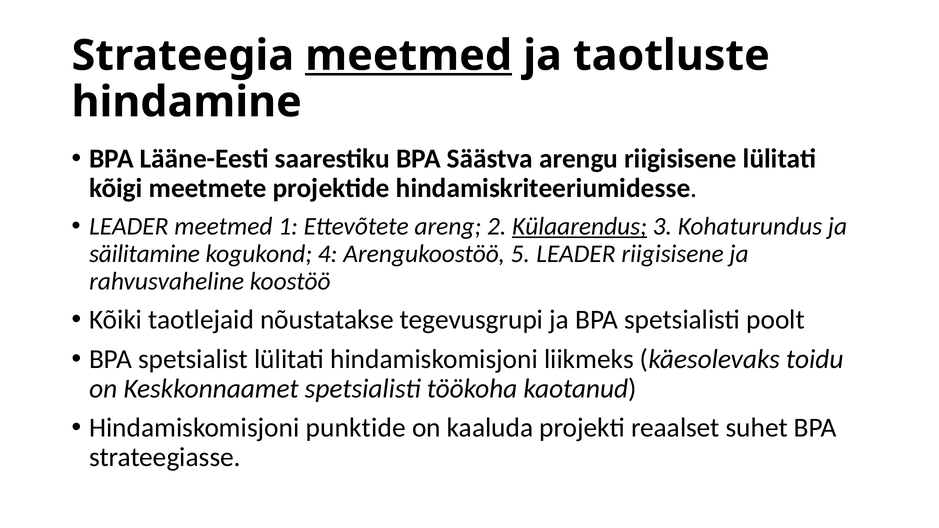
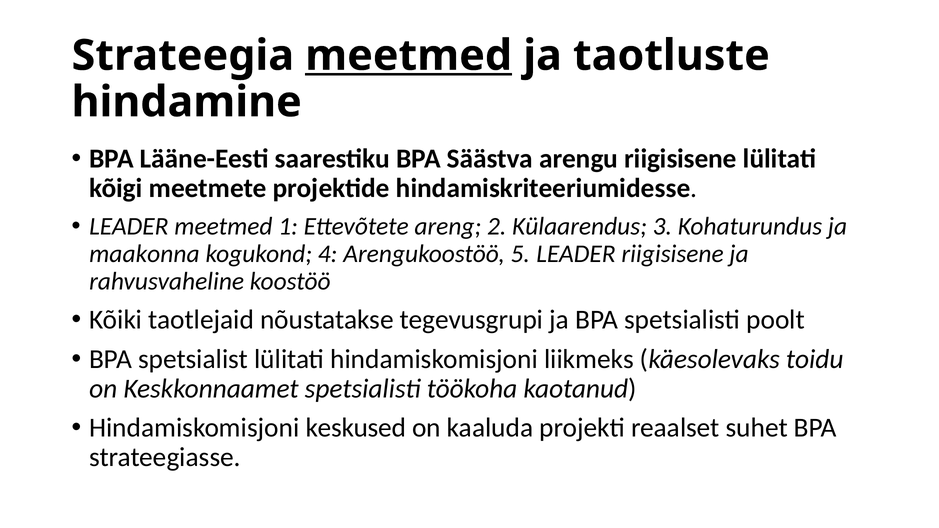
Külaarendus underline: present -> none (580, 227)
säilitamine: säilitamine -> maakonna (144, 254)
punktide: punktide -> keskused (356, 428)
